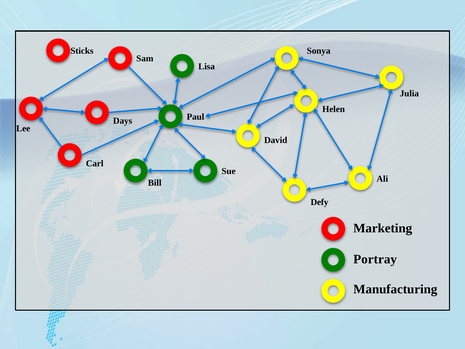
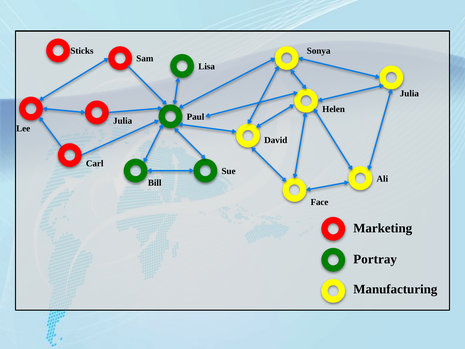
Days: Days -> Julia (123, 121)
Defy: Defy -> Face (319, 202)
